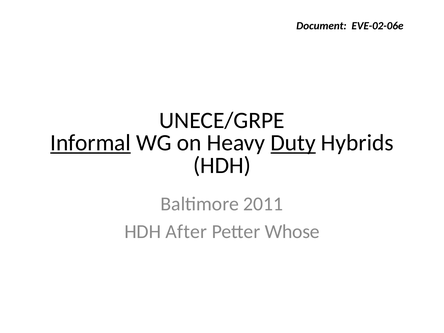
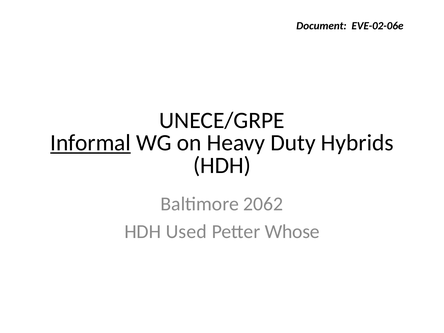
Duty underline: present -> none (293, 143)
2011: 2011 -> 2062 (263, 204)
After: After -> Used (186, 232)
